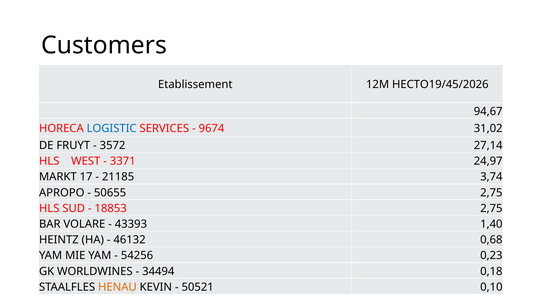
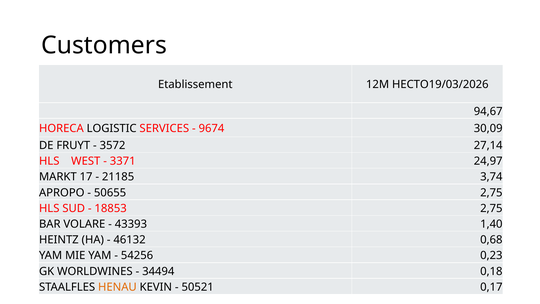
HECTO19/45/2026: HECTO19/45/2026 -> HECTO19/03/2026 (440, 85)
LOGISTIC colour: blue -> black (112, 128)
31,02: 31,02 -> 30,09 (488, 128)
0,10: 0,10 -> 0,17 (491, 287)
